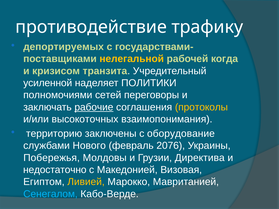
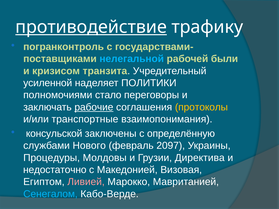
противодействие underline: none -> present (91, 27)
депортируемых: депортируемых -> погранконтроль (64, 47)
нелегальной colour: yellow -> light blue (132, 59)
когда: когда -> были (224, 59)
сетей: сетей -> стало (108, 95)
высокоточных: высокоточных -> транспортные (85, 119)
территорию: территорию -> консульской (54, 134)
оборудование: оборудование -> определённую (181, 134)
2076: 2076 -> 2097 (171, 146)
Побережья: Побережья -> Процедуры (52, 158)
Ливией colour: yellow -> pink (86, 182)
